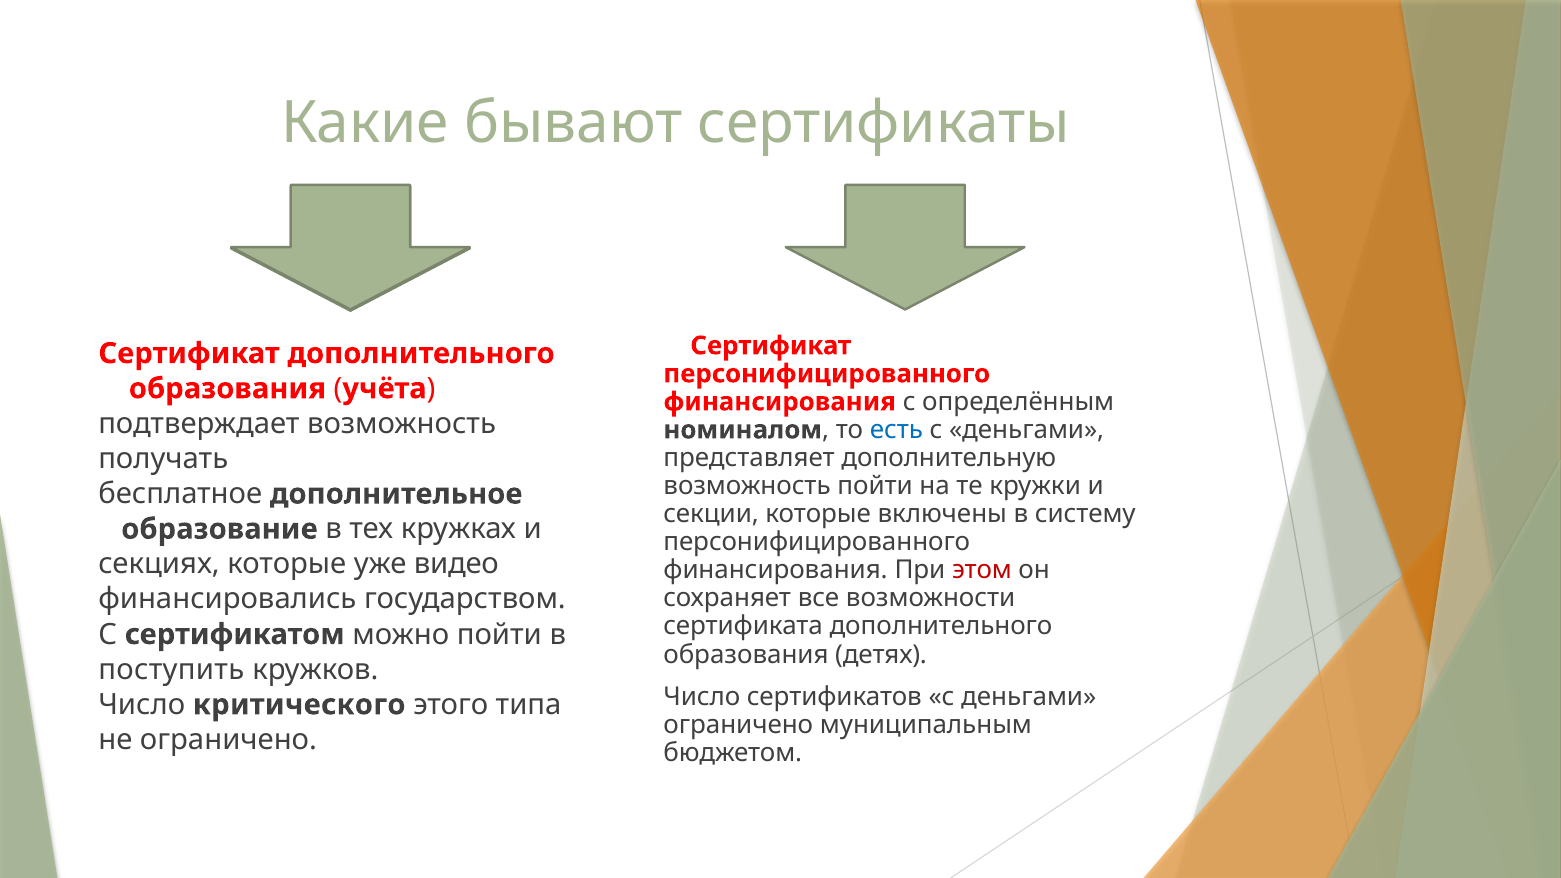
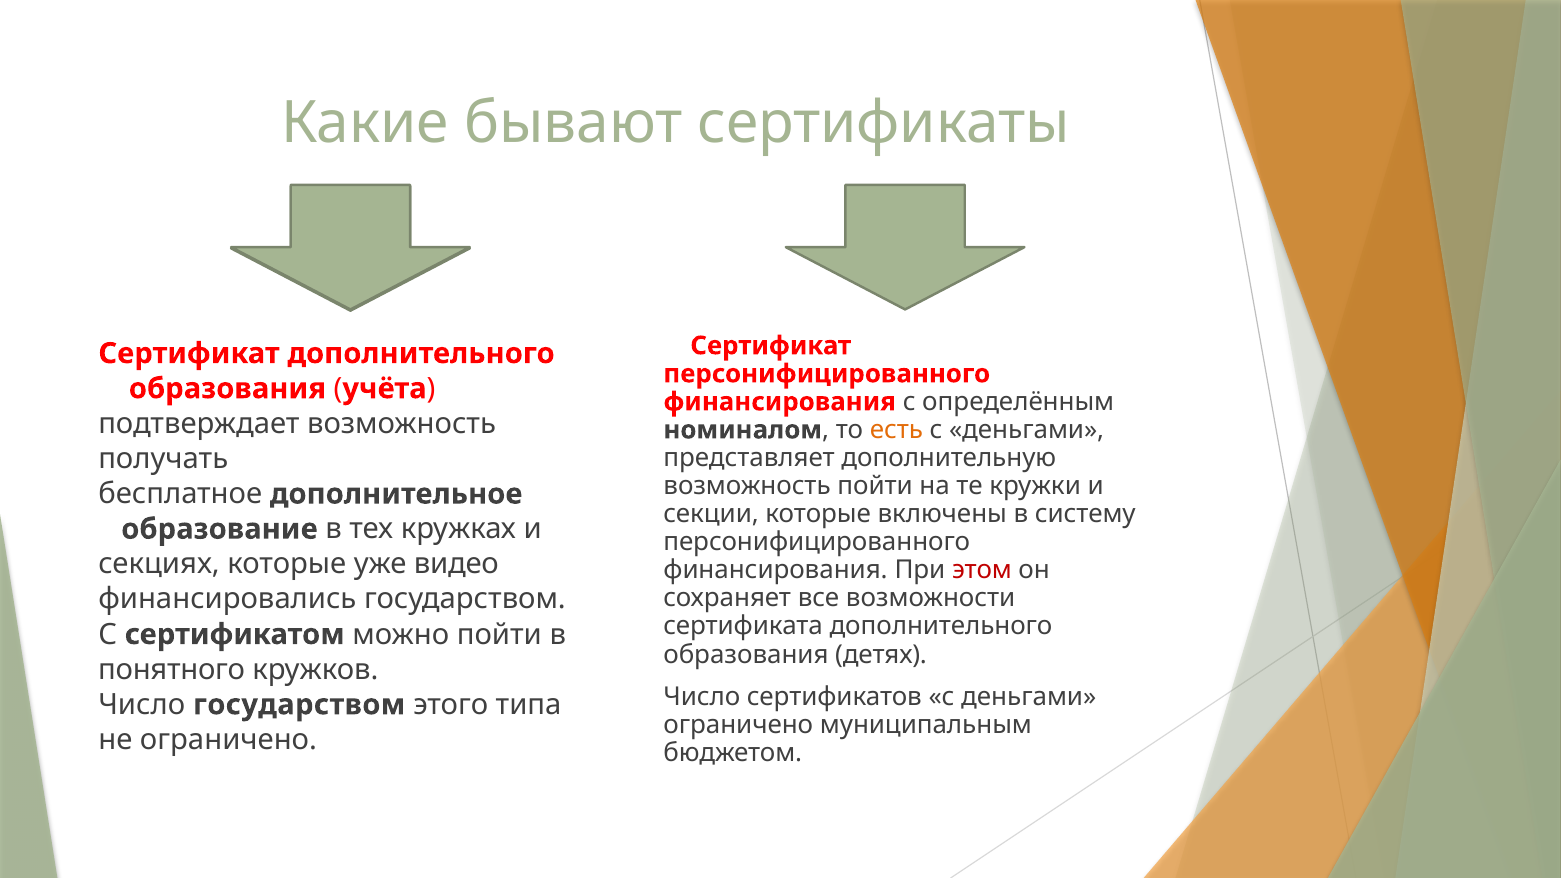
есть colour: blue -> orange (896, 430)
поступить: поступить -> понятного (172, 670)
Число критического: критического -> государством (299, 705)
